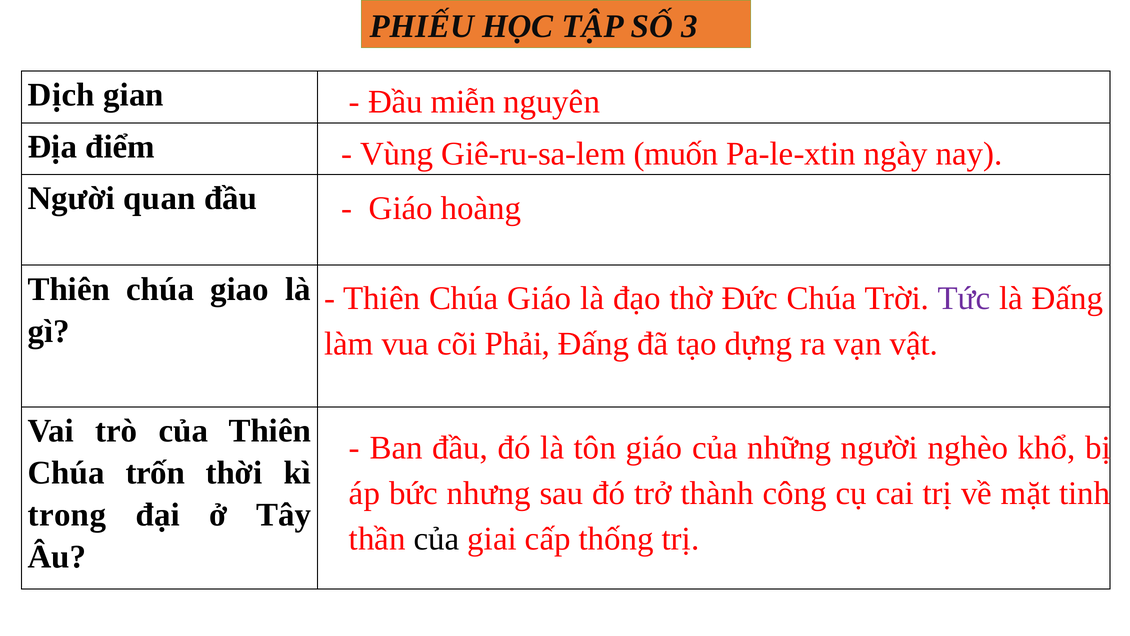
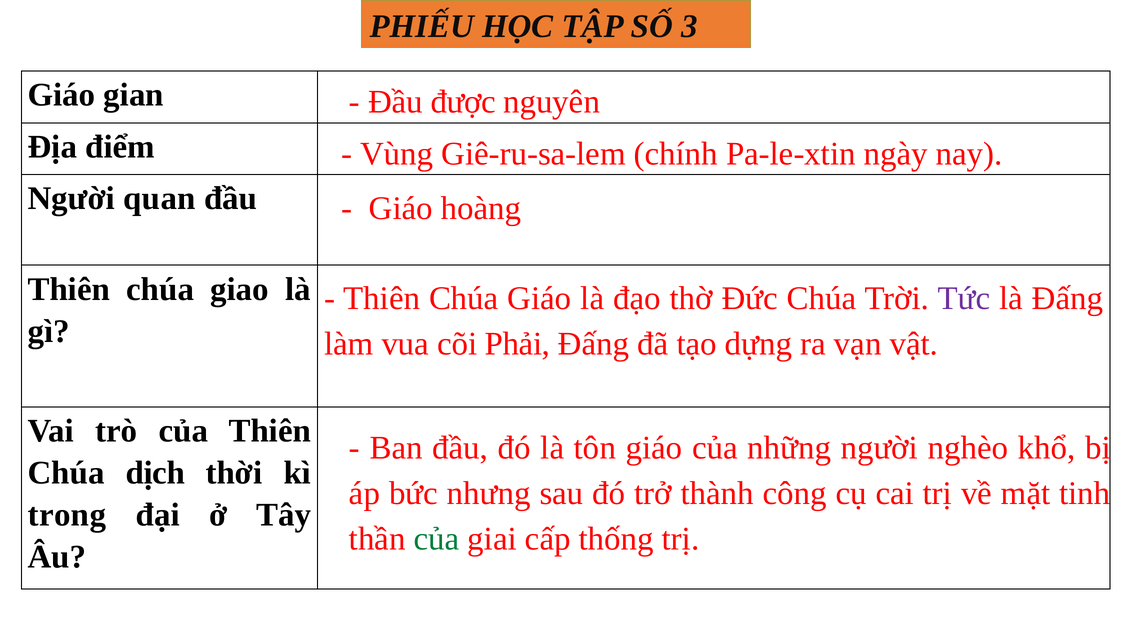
Dịch: Dịch -> Giáo (62, 95)
miễn: miễn -> được (463, 102)
muốn: muốn -> chính (676, 154)
trốn: trốn -> dịch (155, 473)
của colour: black -> green (437, 539)
